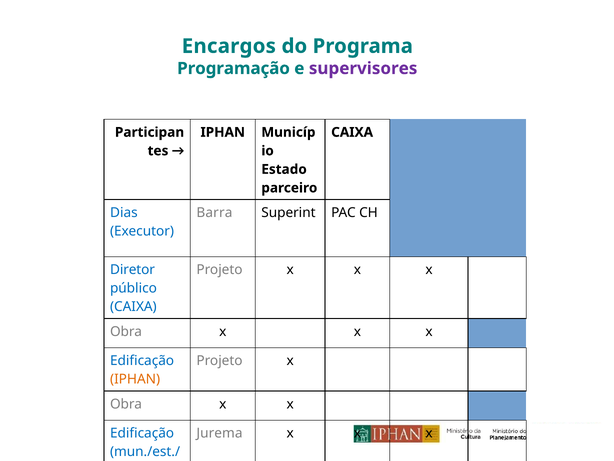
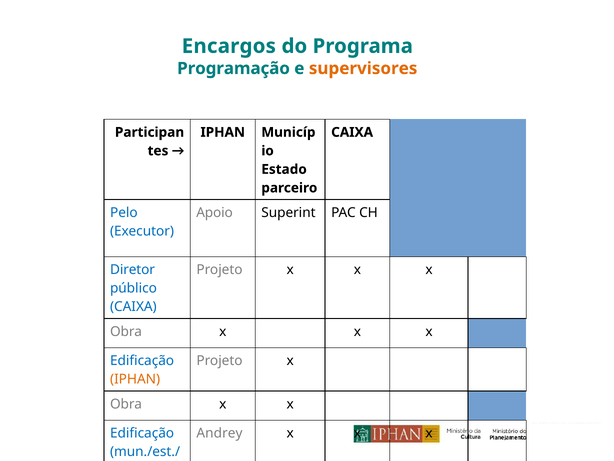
supervisores colour: purple -> orange (363, 68)
Dias: Dias -> Pelo (124, 212)
Barra: Barra -> Apoio (215, 212)
Jurema: Jurema -> Andrey (219, 433)
